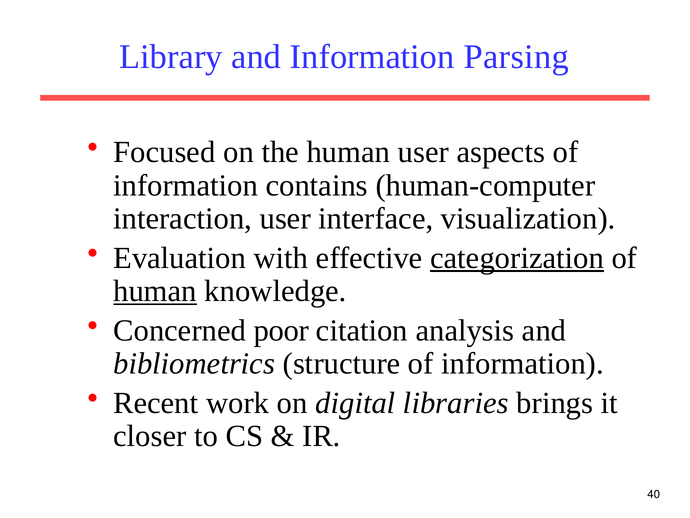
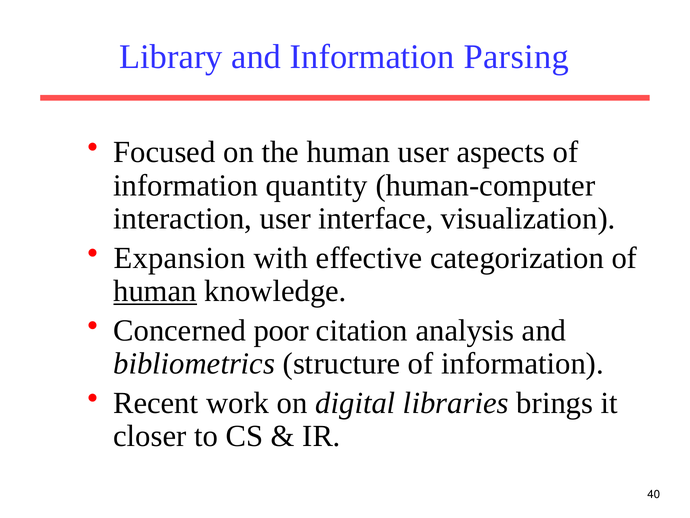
contains: contains -> quantity (317, 185)
Evaluation: Evaluation -> Expansion (180, 258)
categorization underline: present -> none (517, 258)
